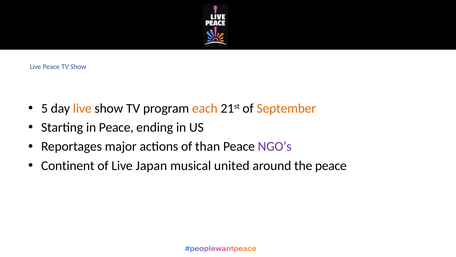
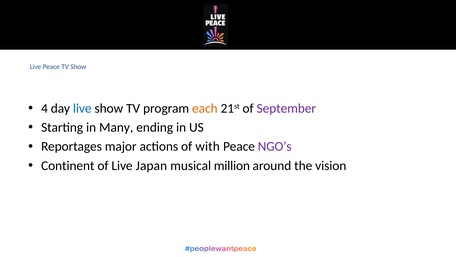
5: 5 -> 4 (44, 108)
live colour: orange -> blue (82, 108)
September colour: orange -> purple (286, 108)
in Peace: Peace -> Many (116, 127)
than: than -> with (208, 146)
united: united -> million (232, 165)
the peace: peace -> vision (331, 165)
